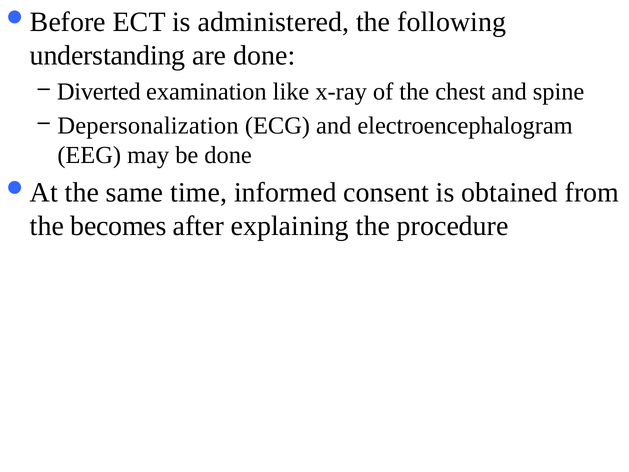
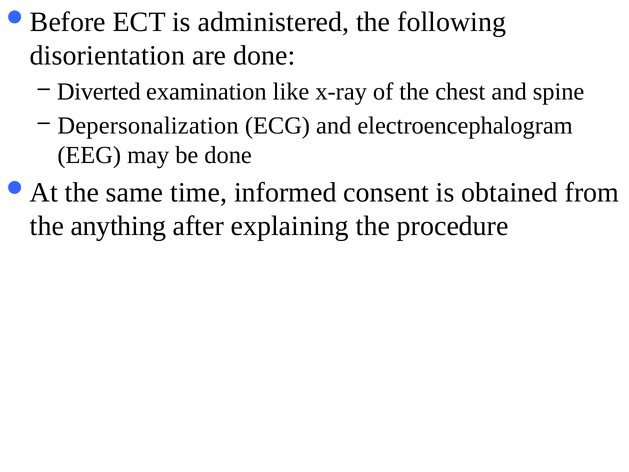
understanding: understanding -> disorientation (107, 55)
becomes: becomes -> anything (118, 226)
